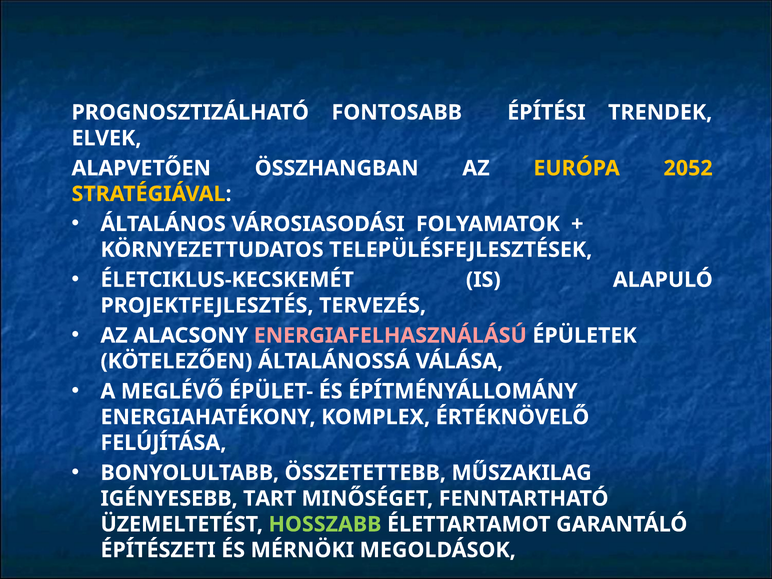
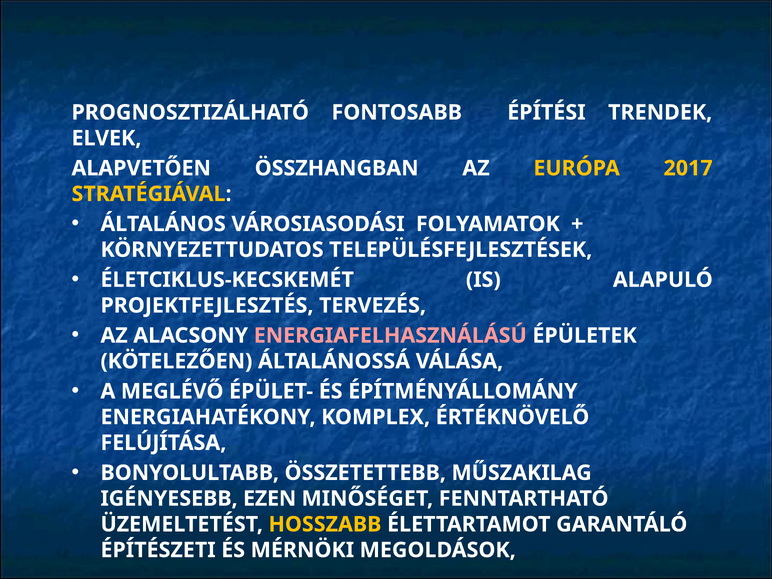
2052: 2052 -> 2017 (688, 168)
TART: TART -> EZEN (270, 499)
HOSSZABB colour: light green -> yellow (325, 524)
